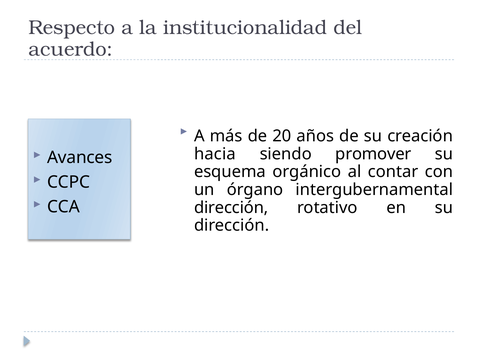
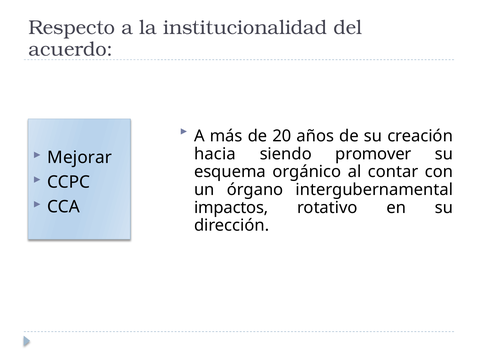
Avances: Avances -> Mejorar (80, 158)
dirección: dirección -> impactos (231, 208)
